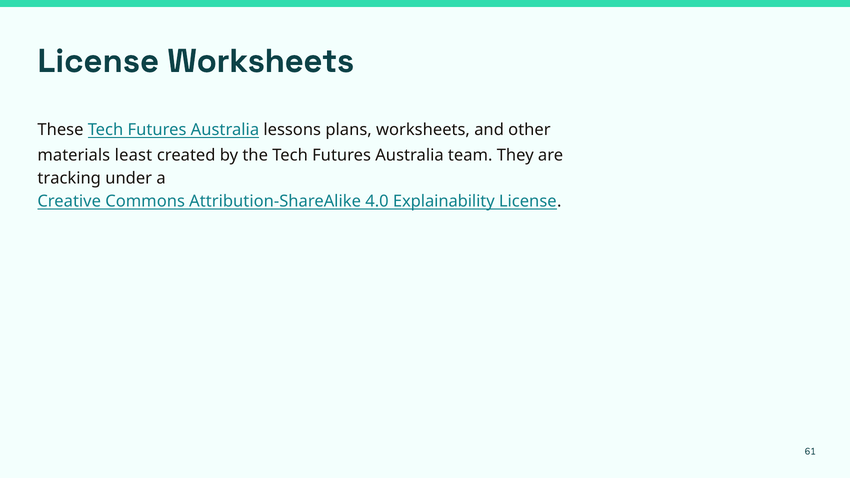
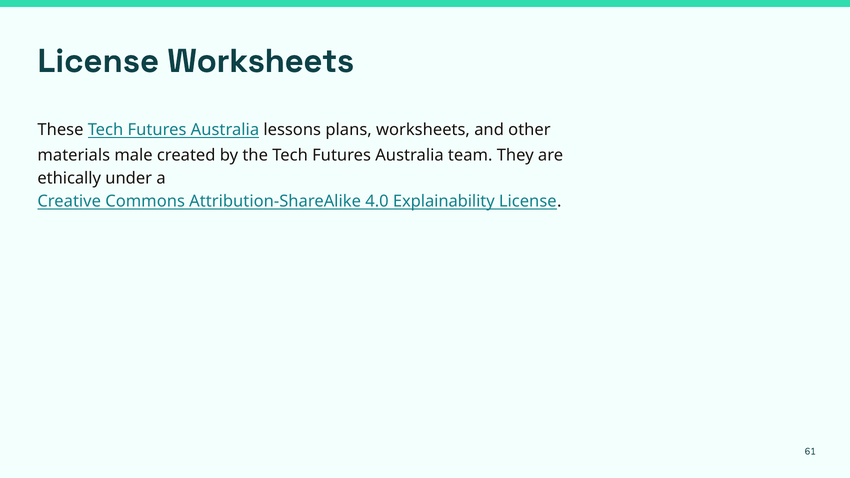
least: least -> male (134, 156)
tracking: tracking -> ethically (69, 178)
